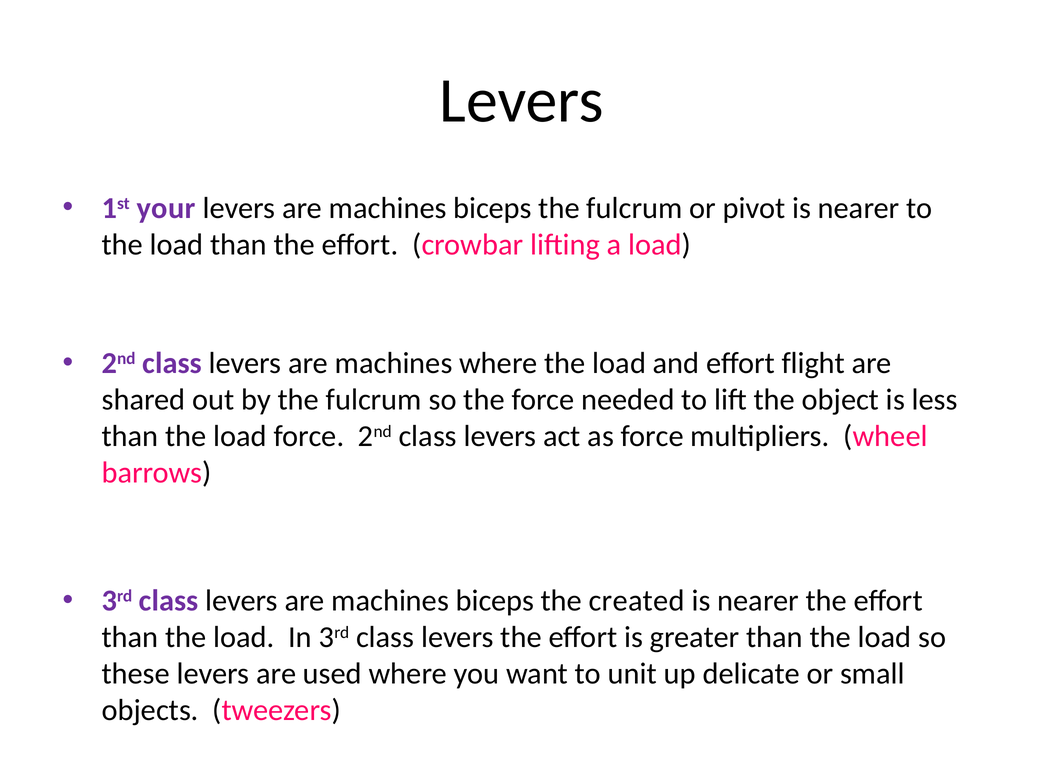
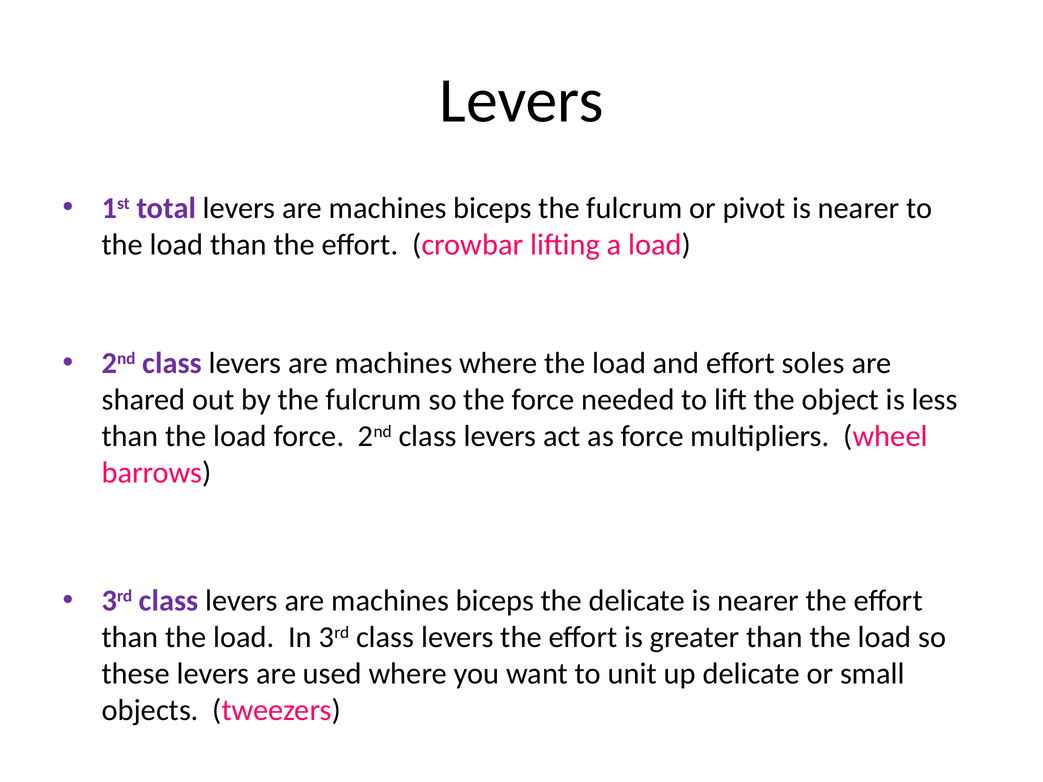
your: your -> total (166, 208)
flight: flight -> soles (813, 363)
the created: created -> delicate (637, 601)
